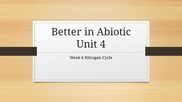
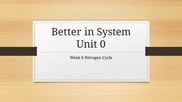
Abiotic: Abiotic -> System (114, 32)
4: 4 -> 0 (103, 44)
